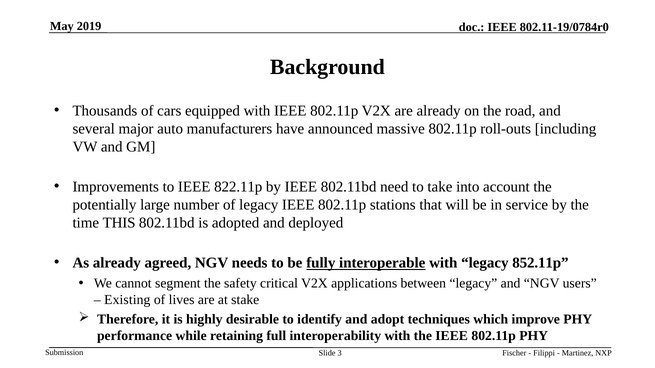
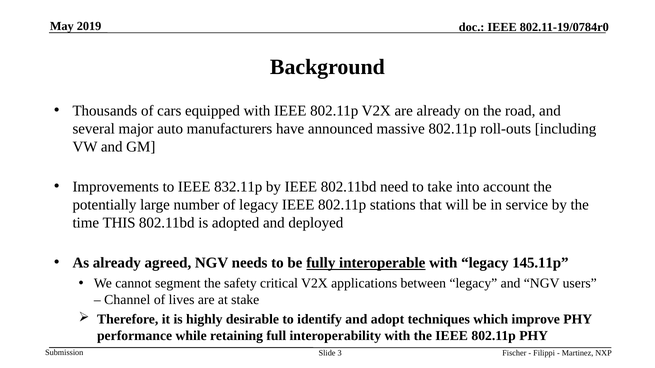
822.11p: 822.11p -> 832.11p (238, 187)
852.11p: 852.11p -> 145.11p (540, 263)
Existing: Existing -> Channel (127, 300)
